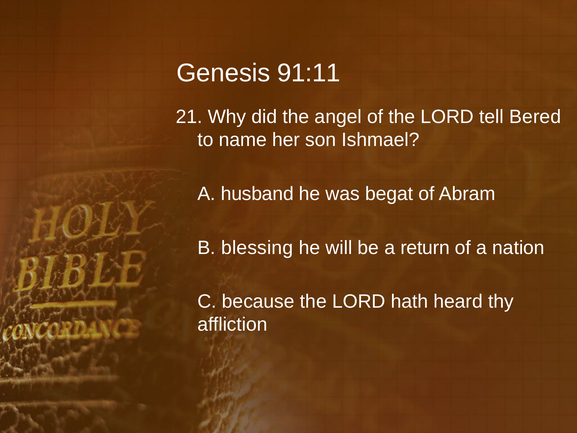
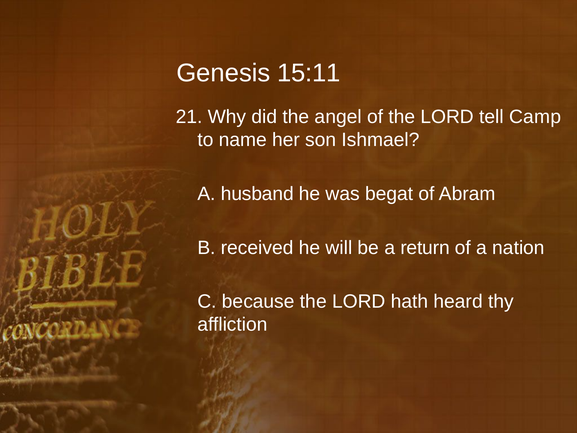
91:11: 91:11 -> 15:11 (309, 73)
Bered: Bered -> Camp (535, 117)
blessing: blessing -> received (257, 248)
